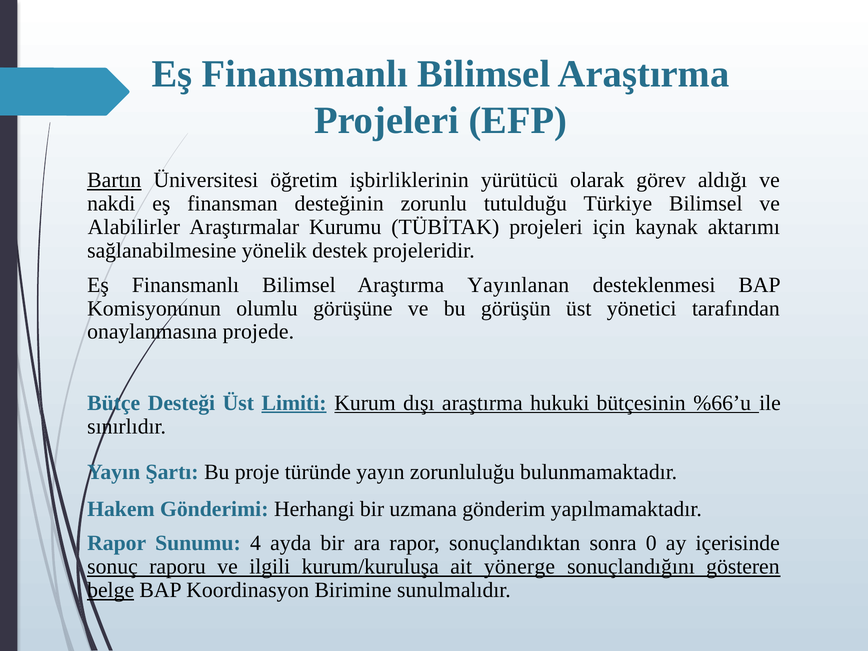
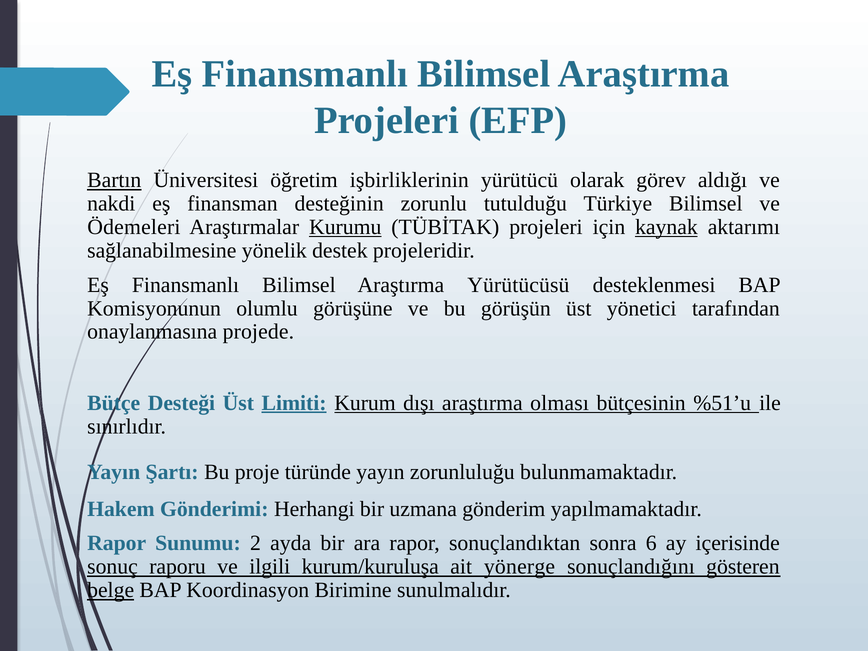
Alabilirler: Alabilirler -> Ödemeleri (134, 227)
Kurumu underline: none -> present (345, 227)
kaynak underline: none -> present (666, 227)
Yayınlanan: Yayınlanan -> Yürütücüsü (518, 285)
hukuki: hukuki -> olması (560, 403)
%66’u: %66’u -> %51’u (722, 403)
4: 4 -> 2 (256, 543)
0: 0 -> 6 (651, 543)
